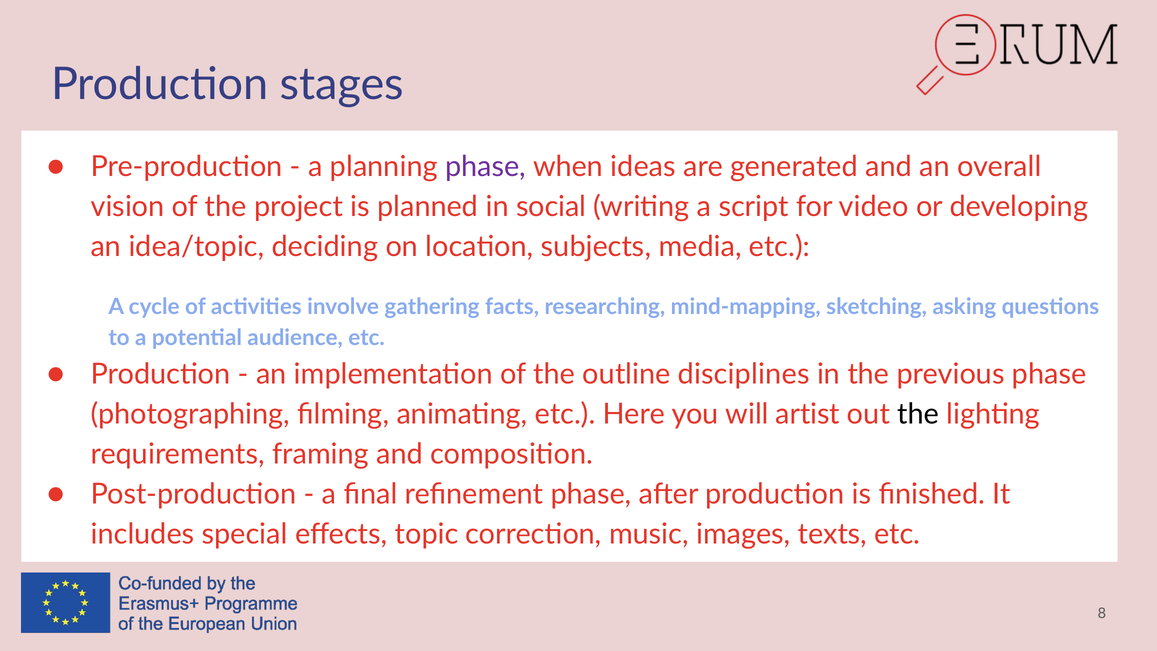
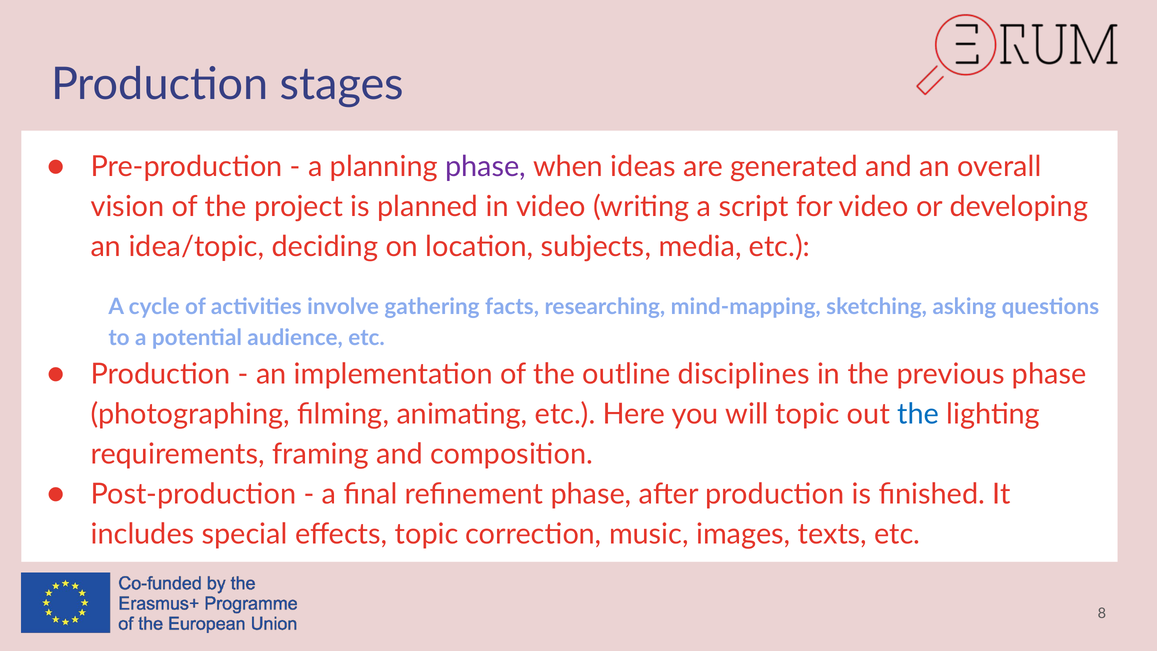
in social: social -> video (551, 207)
will artist: artist -> topic (807, 414)
the colour: black -> blue (918, 414)
